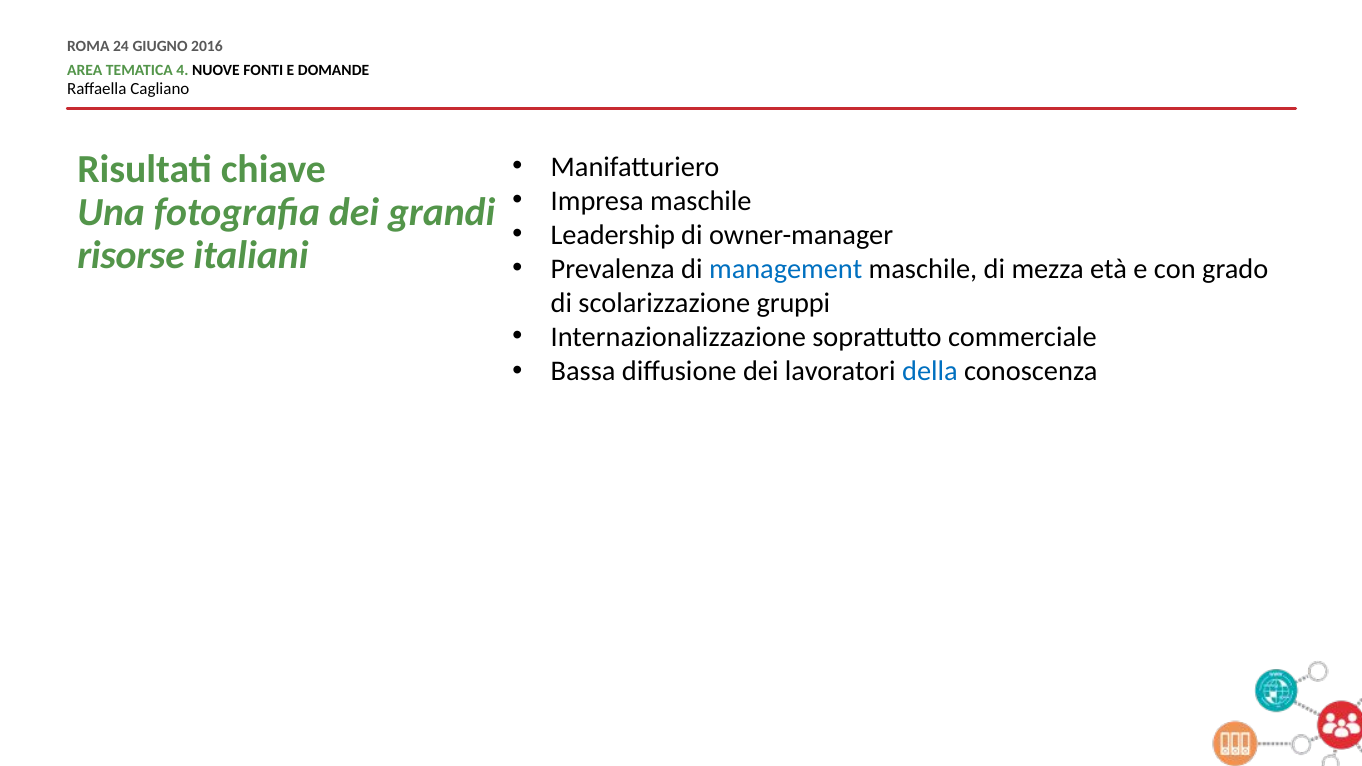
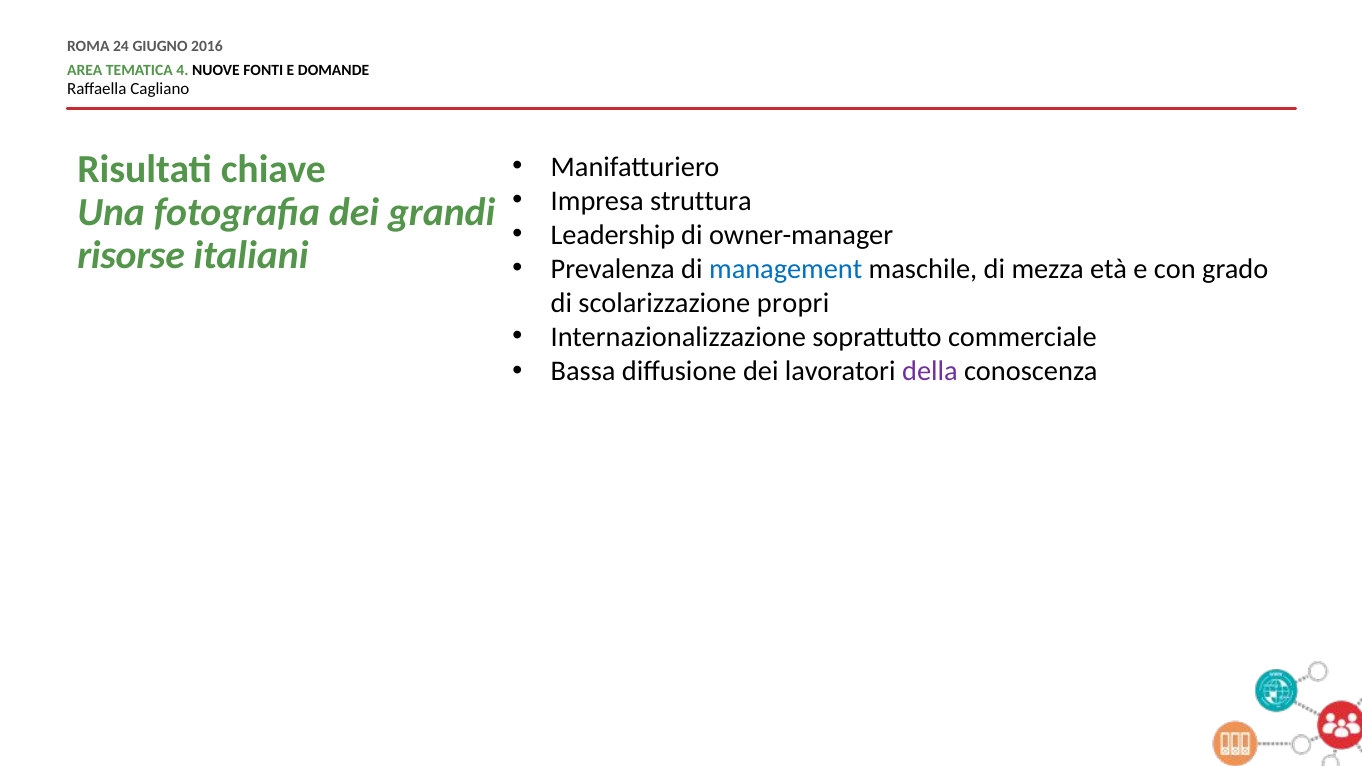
Impresa maschile: maschile -> struttura (701, 201)
gruppi: gruppi -> propri (793, 303)
della colour: blue -> purple (930, 371)
